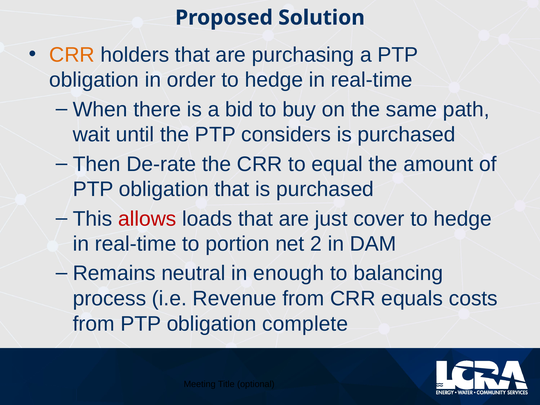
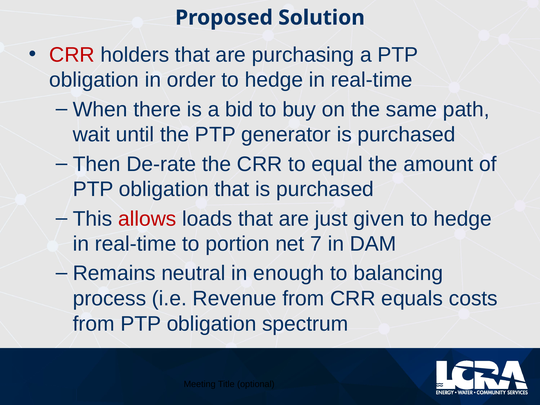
CRR colour: orange -> red (72, 55)
considers: considers -> generator (286, 135)
cover: cover -> given (379, 219)
2: 2 -> 7 (316, 244)
complete: complete -> spectrum (305, 324)
